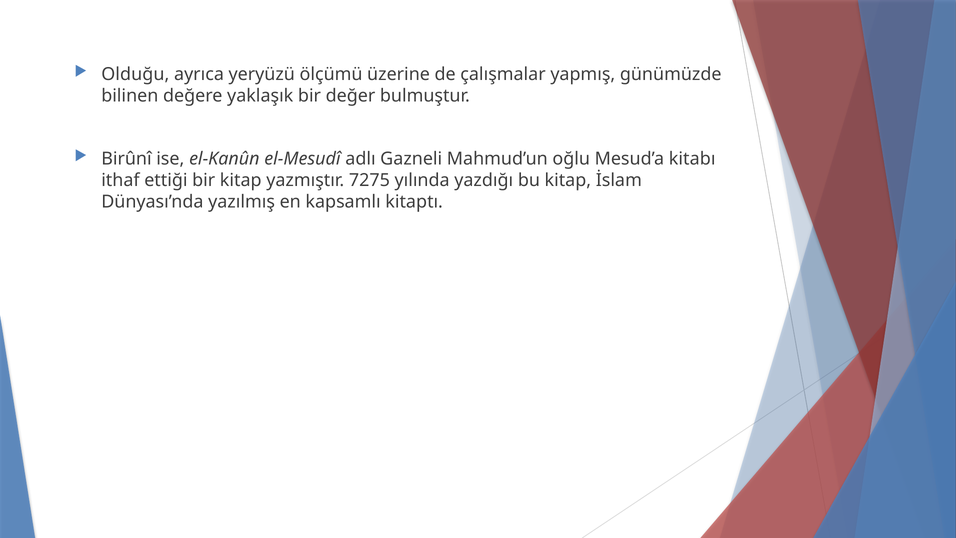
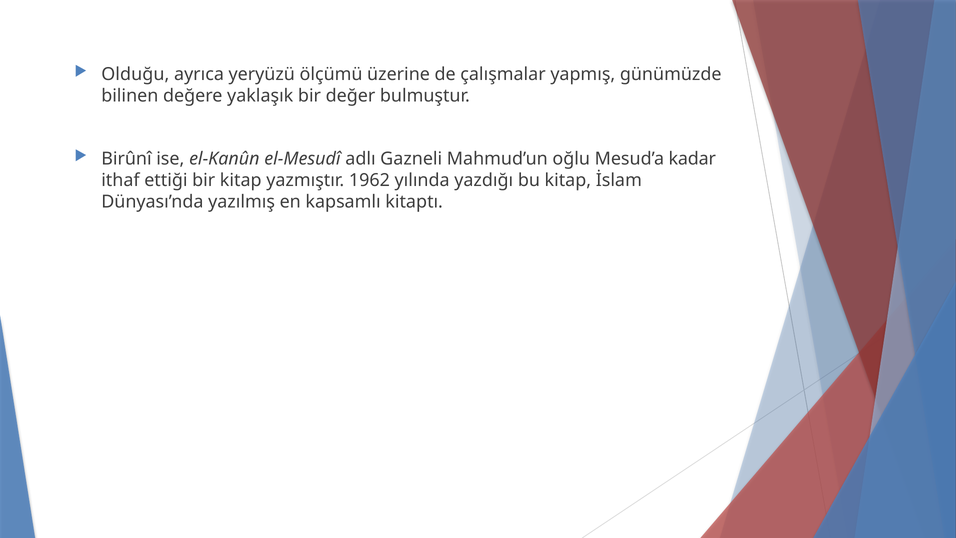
kitabı: kitabı -> kadar (692, 159)
7275: 7275 -> 1962 (369, 180)
